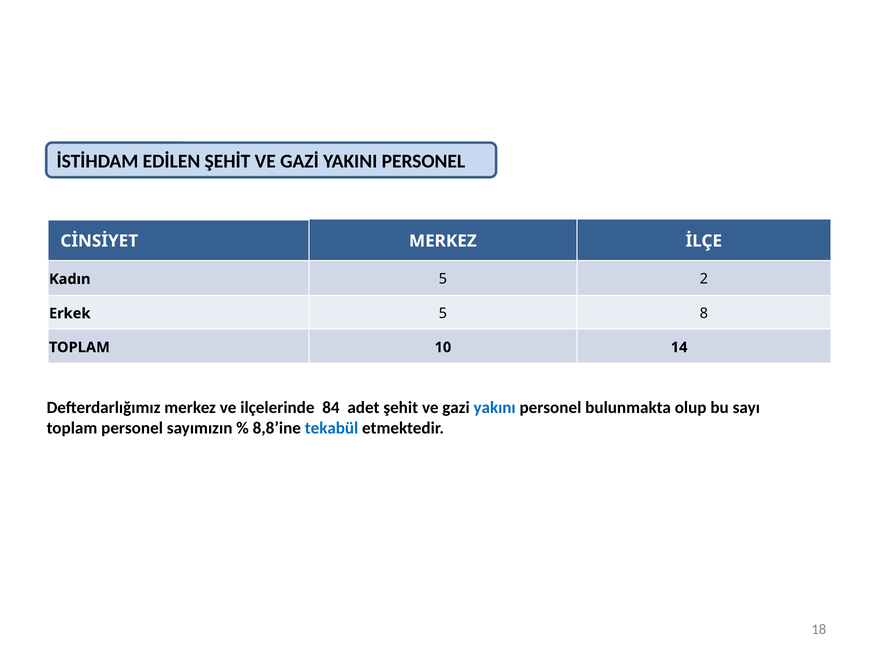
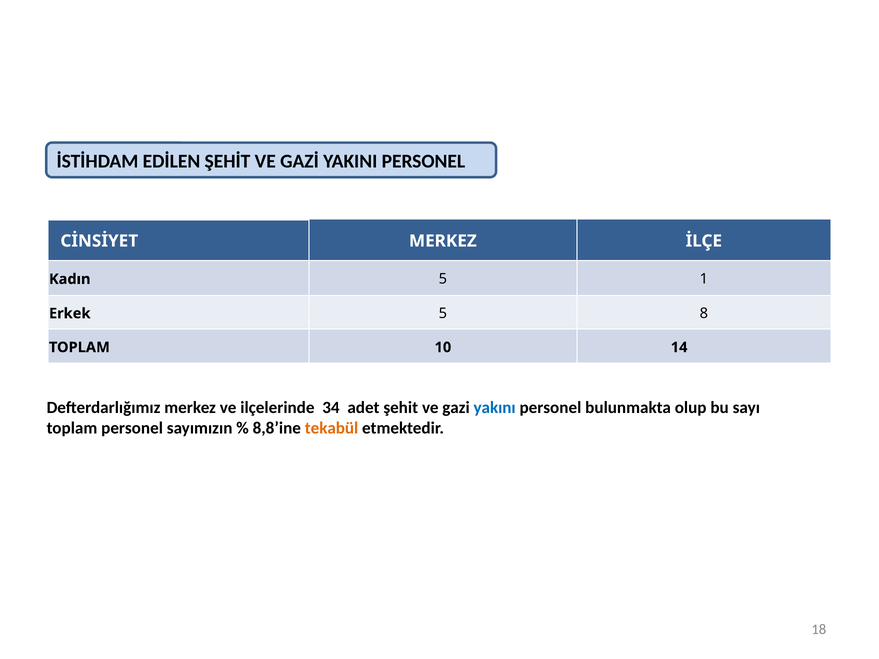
2: 2 -> 1 (704, 279)
84: 84 -> 34 (331, 408)
tekabül colour: blue -> orange (332, 428)
